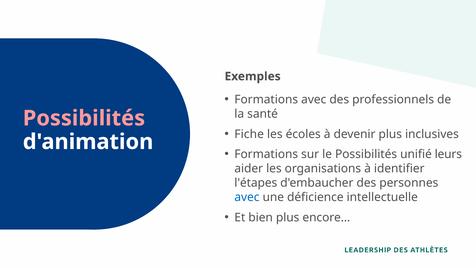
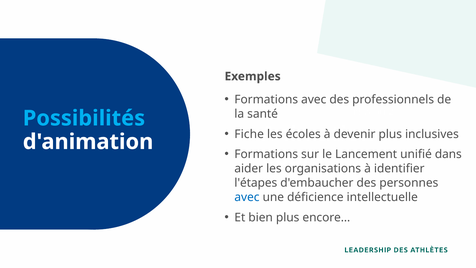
Possibilités colour: pink -> light blue (84, 118)
le Possibilités: Possibilités -> Lancement (366, 154)
leurs: leurs -> dans (448, 154)
